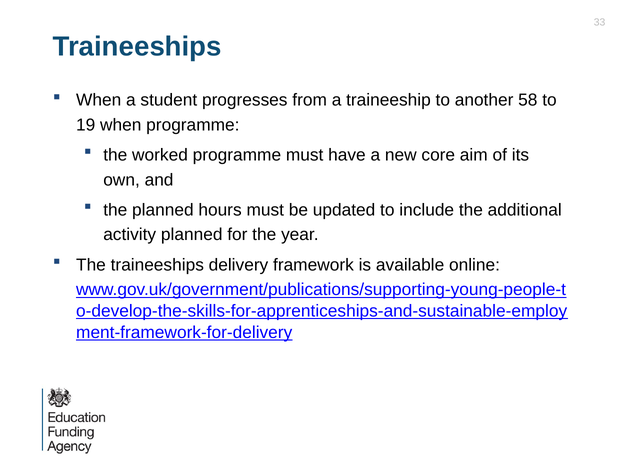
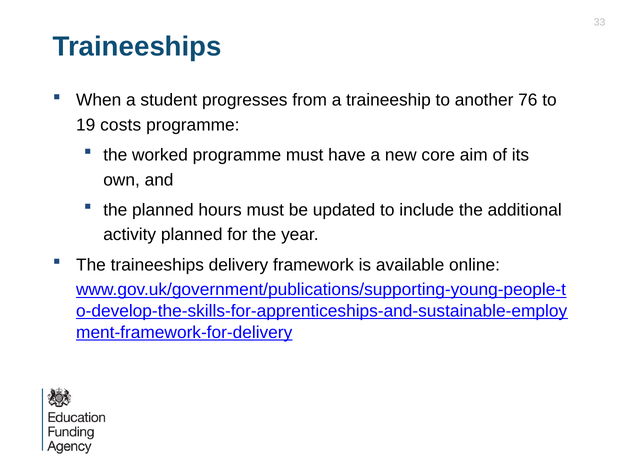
58: 58 -> 76 (528, 100)
19 when: when -> costs (121, 125)
